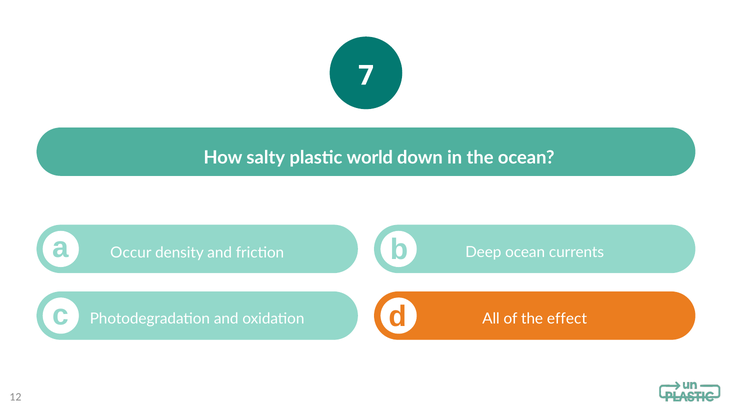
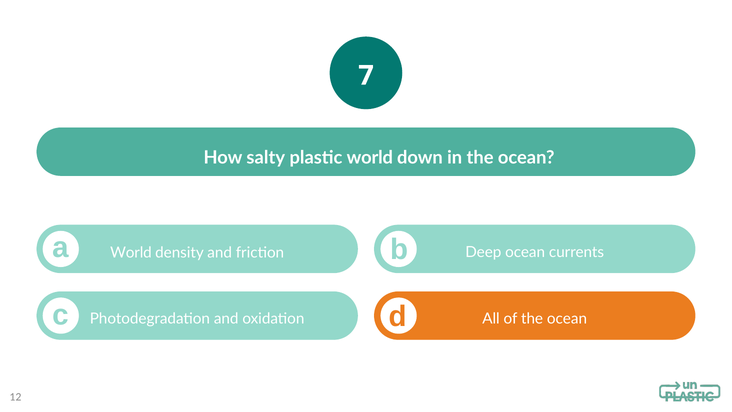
Occur: Occur -> World (131, 253)
of the effect: effect -> ocean (567, 319)
